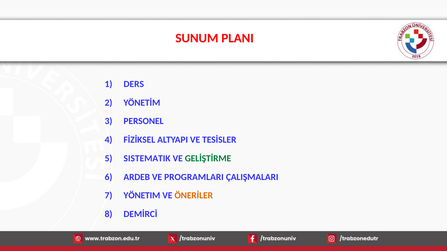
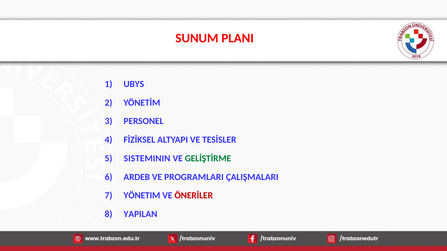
DERS: DERS -> UBYS (134, 84)
SISTEMATIK: SISTEMATIK -> SISTEMININ (147, 159)
ÖNERİLER colour: orange -> red (194, 196)
DEMİRCİ: DEMİRCİ -> YAPILAN (140, 215)
